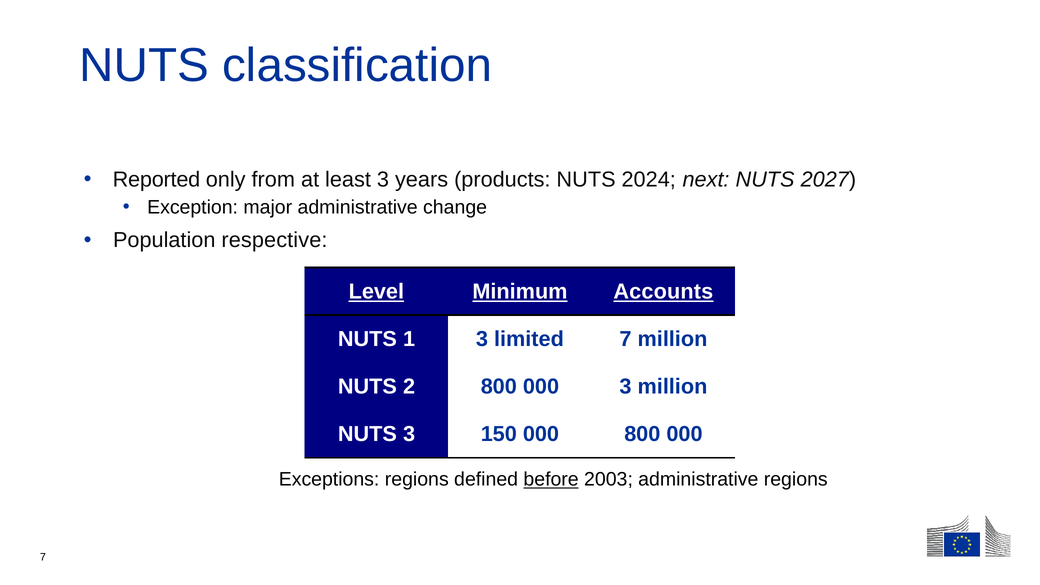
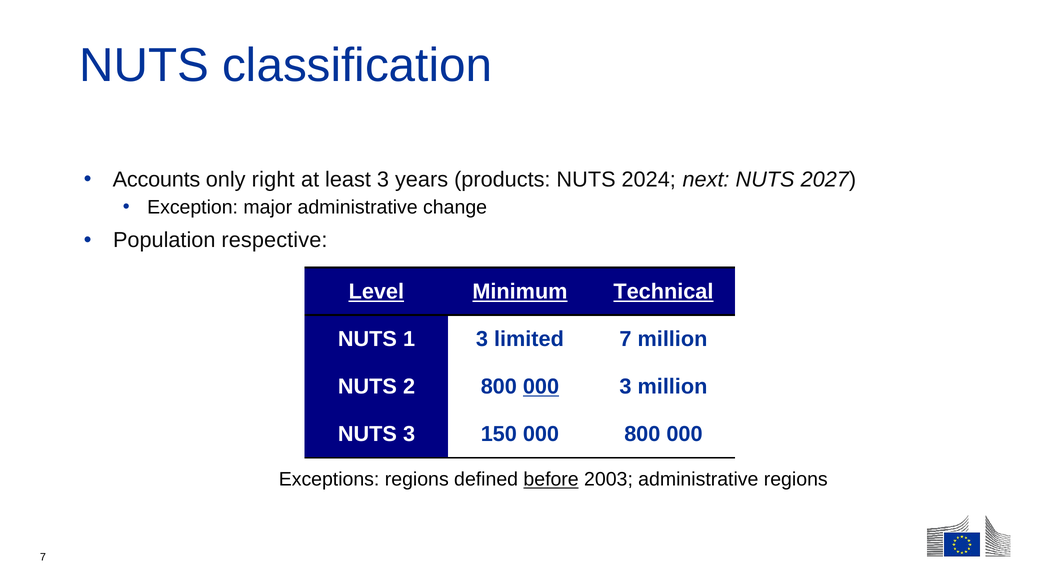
Reported: Reported -> Accounts (156, 180)
from: from -> right (273, 180)
Accounts: Accounts -> Technical (663, 292)
000 underline: none -> present (541, 387)
